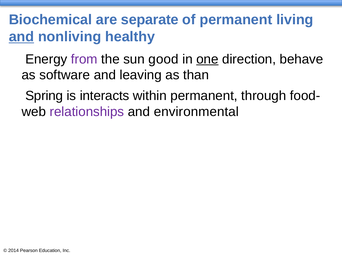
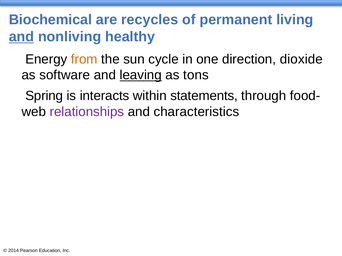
separate: separate -> recycles (150, 20)
from colour: purple -> orange (84, 59)
good: good -> cycle (164, 59)
one underline: present -> none (207, 59)
behave: behave -> dioxide (301, 59)
leaving underline: none -> present (141, 75)
than: than -> tons (196, 75)
within permanent: permanent -> statements (204, 96)
environmental: environmental -> characteristics (196, 112)
